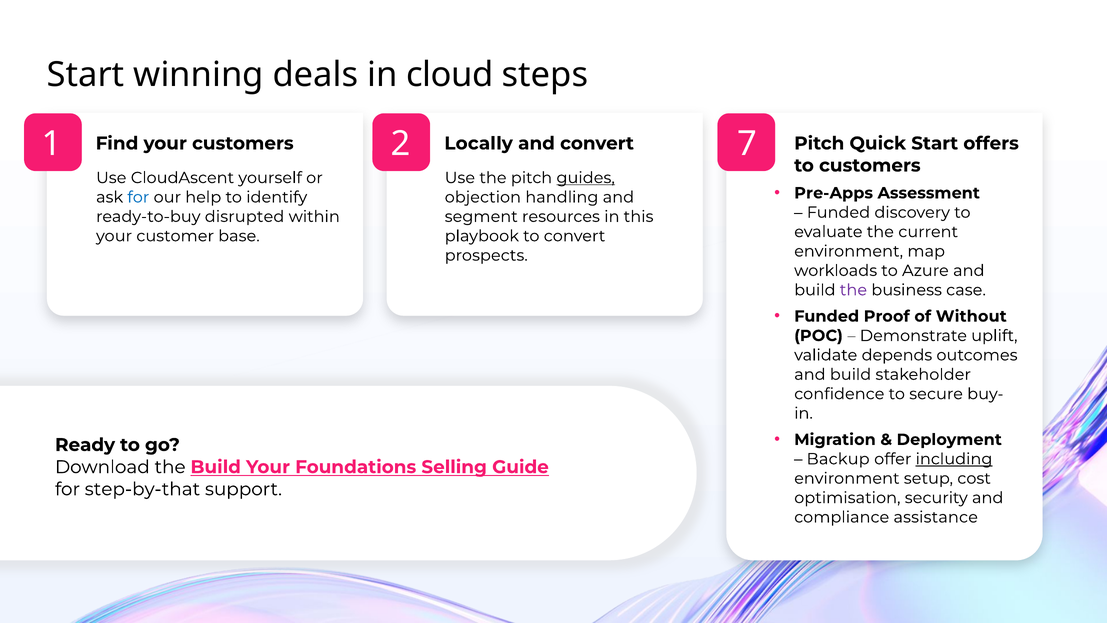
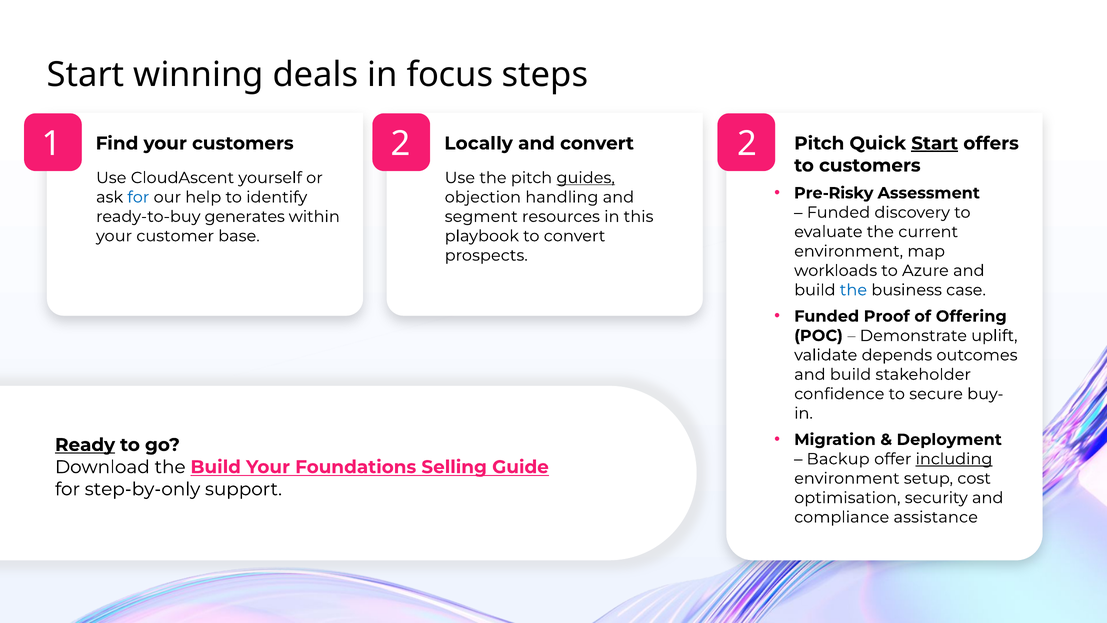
cloud: cloud -> focus (450, 75)
2 7: 7 -> 2 (747, 144)
Start underline: none -> present (935, 143)
Pre-Apps: Pre-Apps -> Pre-Risky (834, 193)
disrupted: disrupted -> generates (245, 216)
the colour: purple -> blue (853, 290)
Without: Without -> Offering (971, 316)
Ready underline: none -> present (85, 445)
step-by-that: step-by-that -> step-by-only (142, 489)
